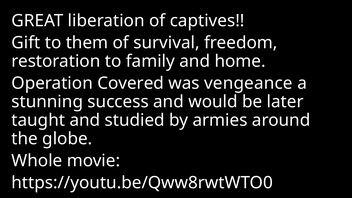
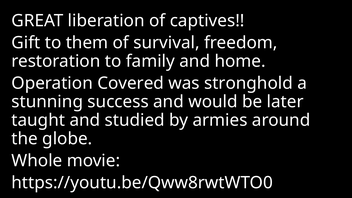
vengeance: vengeance -> stronghold (248, 83)
